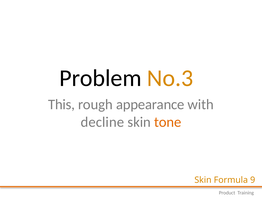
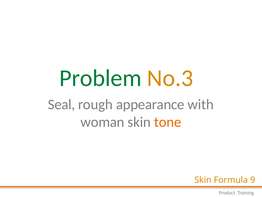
Problem colour: black -> green (100, 78)
This: This -> Seal (62, 104)
decline: decline -> woman (102, 122)
